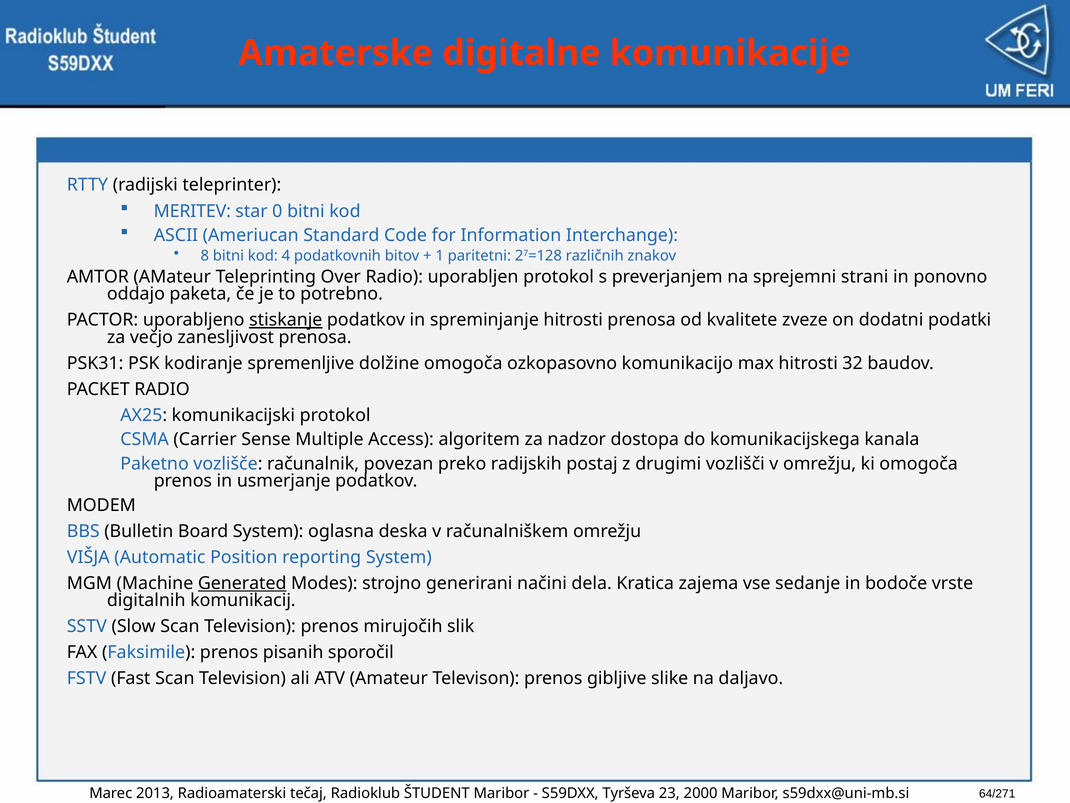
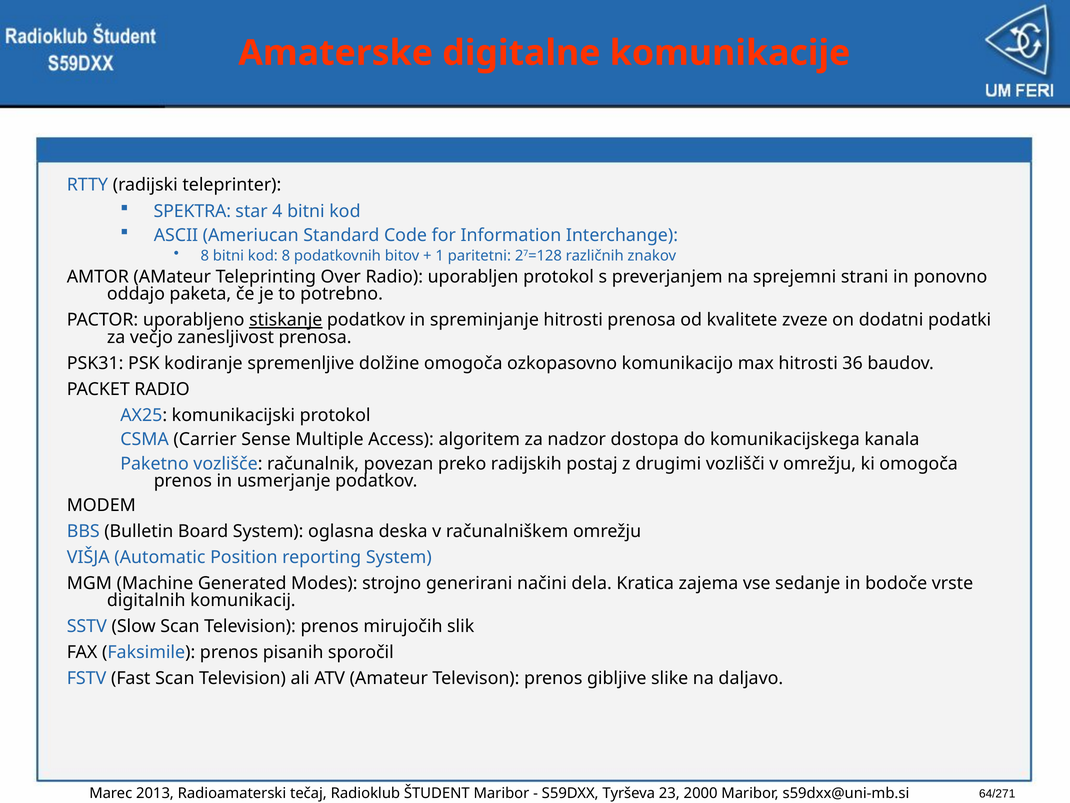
MERITEV: MERITEV -> SPEKTRA (192, 211)
0: 0 -> 4 (277, 211)
kod 4: 4 -> 8 (286, 256)
32: 32 -> 36 (853, 363)
Generated underline: present -> none (242, 583)
